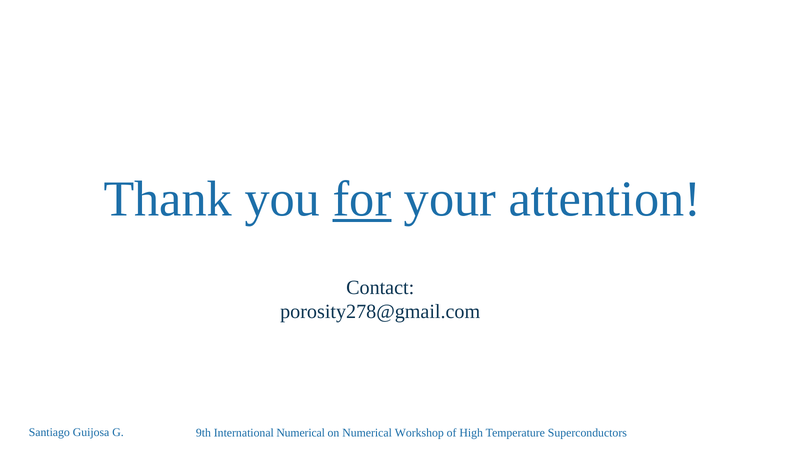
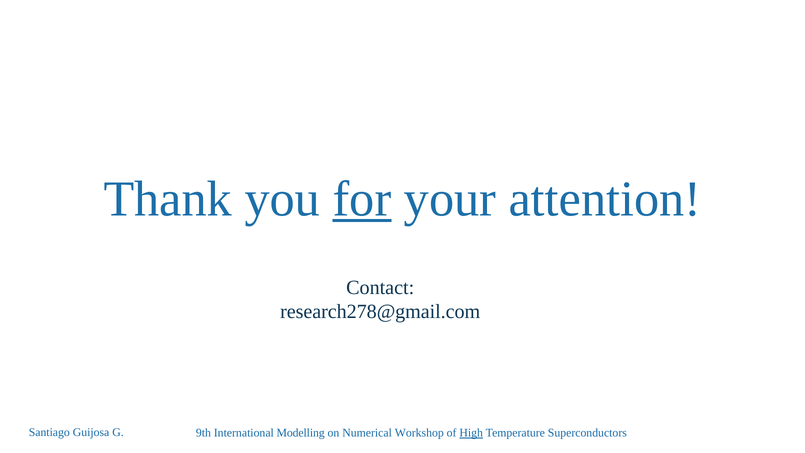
porosity278@gmail.com: porosity278@gmail.com -> research278@gmail.com (380, 312)
International Numerical: Numerical -> Modelling (301, 433)
High underline: none -> present (471, 433)
